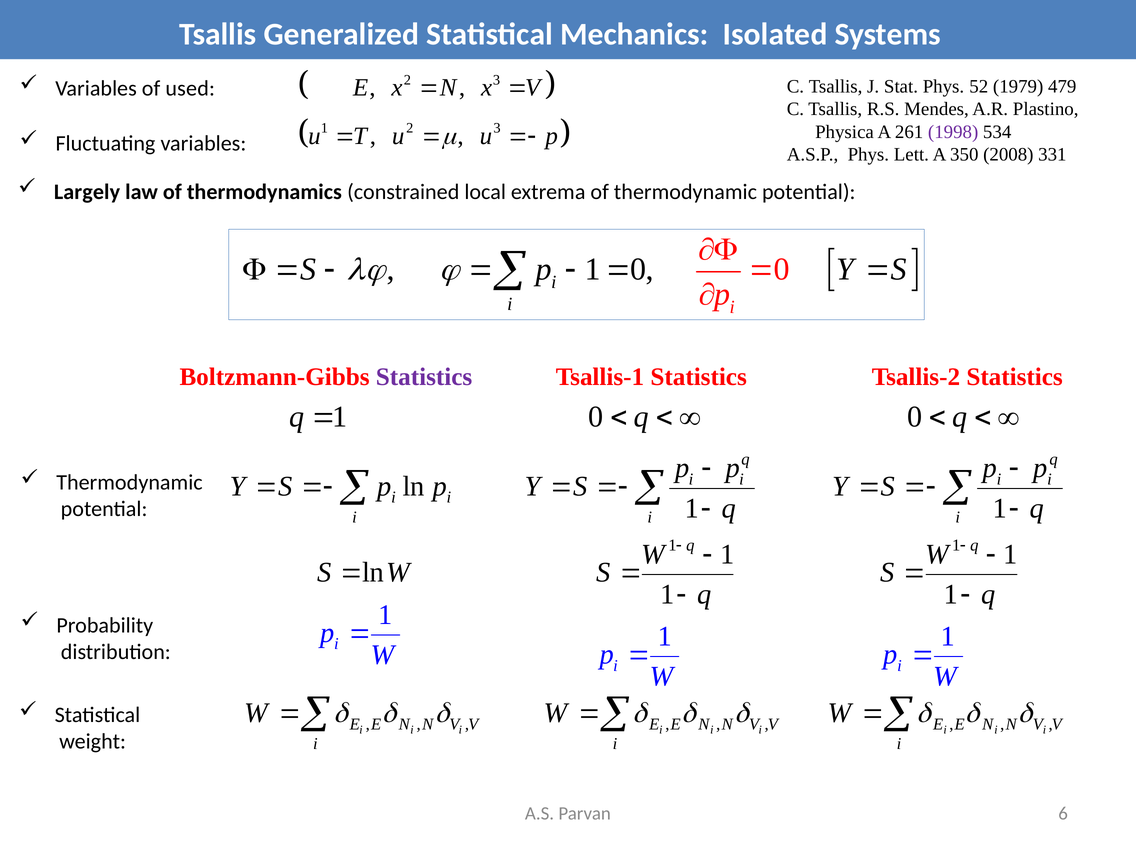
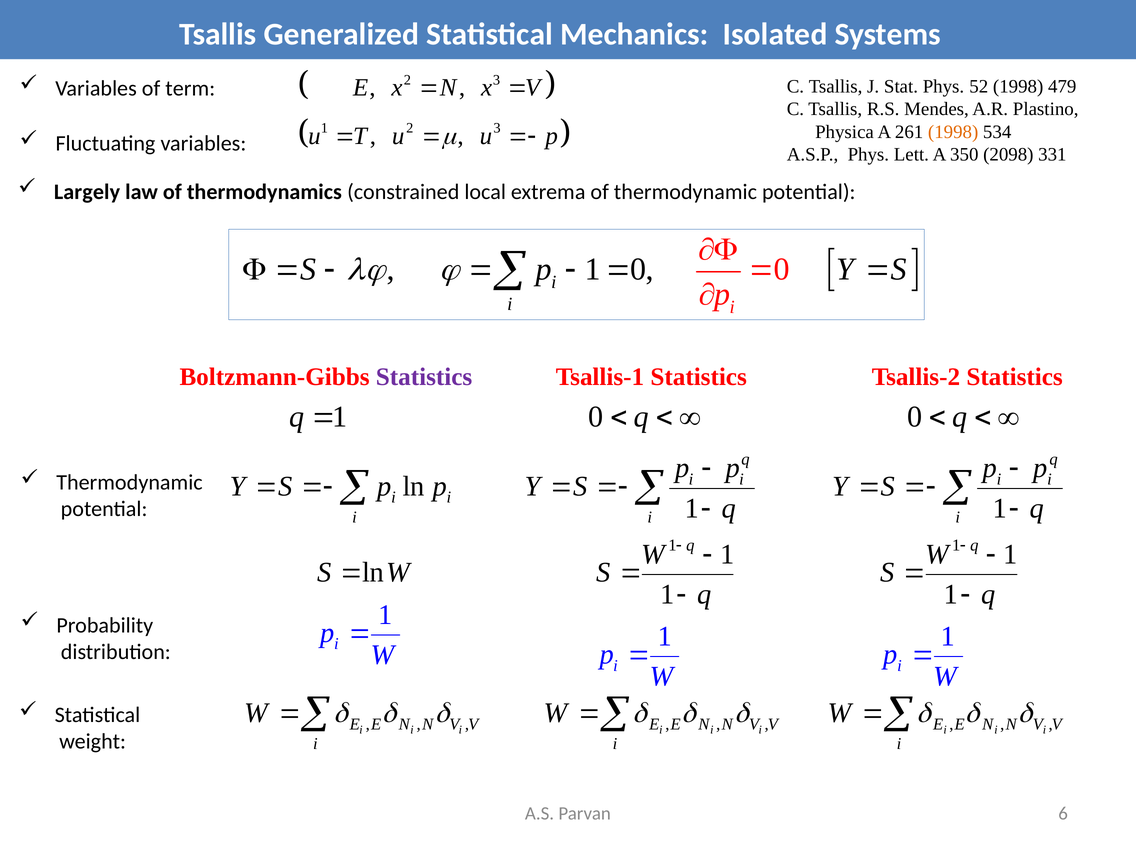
used: used -> term (190, 88)
52 1979: 1979 -> 1998 (1018, 86)
1998 colour: purple -> orange (953, 132)
2008: 2008 -> 2098 (1008, 155)
